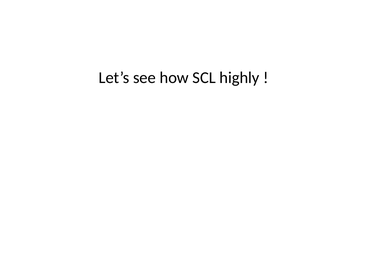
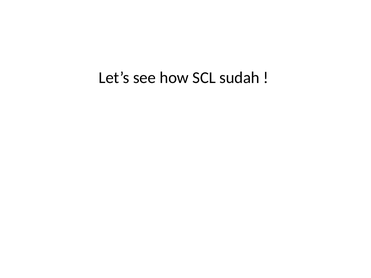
highly: highly -> sudah (239, 78)
